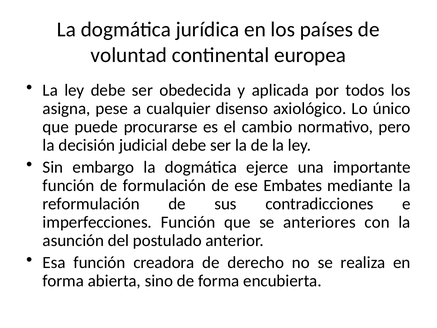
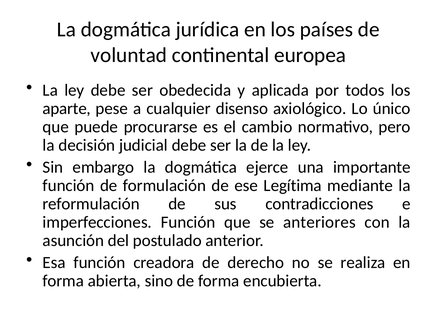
asigna: asigna -> aparte (67, 108)
Embates: Embates -> Legítima (293, 185)
